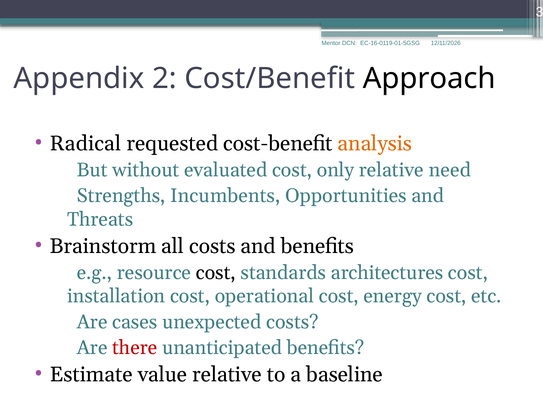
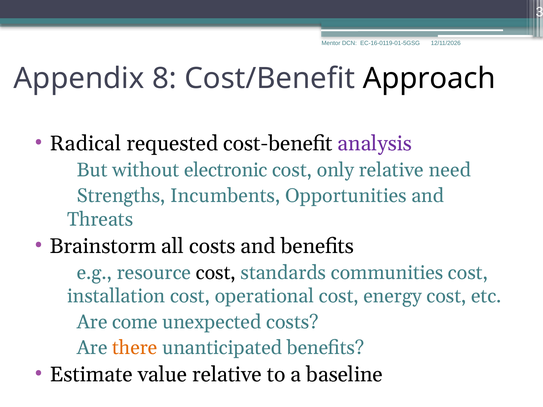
2: 2 -> 8 (164, 79)
analysis colour: orange -> purple (375, 144)
evaluated: evaluated -> electronic (226, 170)
architectures: architectures -> communities (387, 273)
cases: cases -> come (135, 322)
there colour: red -> orange (135, 348)
